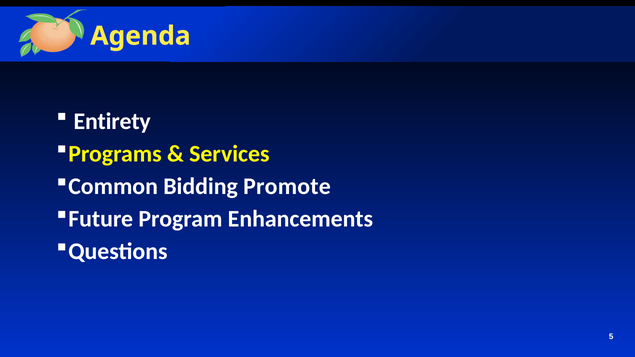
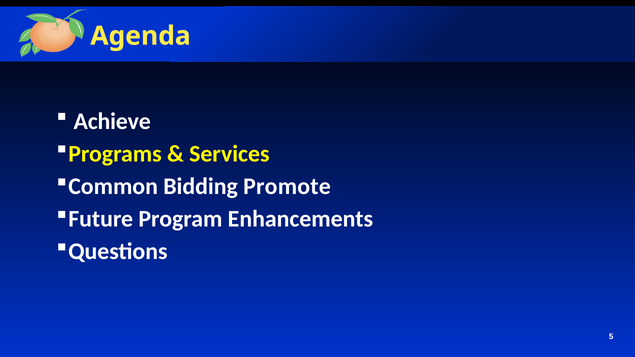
Entirety: Entirety -> Achieve (112, 122)
